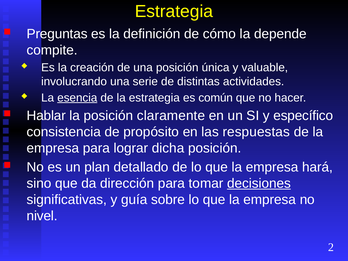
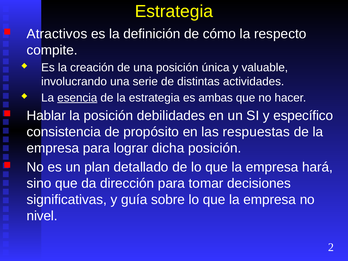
Preguntas: Preguntas -> Atractivos (57, 34)
depende: depende -> respecto (280, 34)
común: común -> ambas (216, 98)
claramente: claramente -> debilidades (171, 116)
decisiones underline: present -> none (259, 183)
